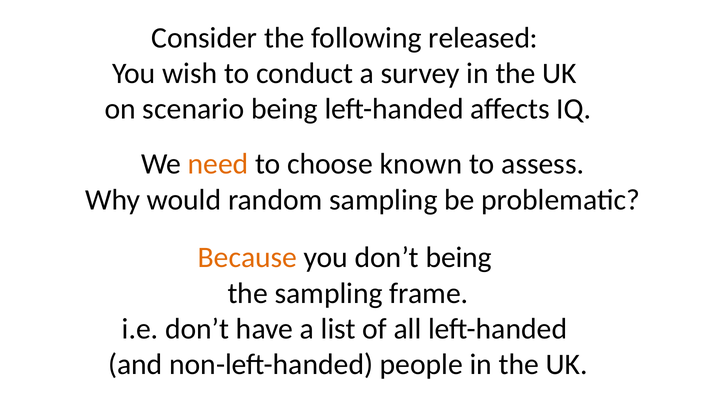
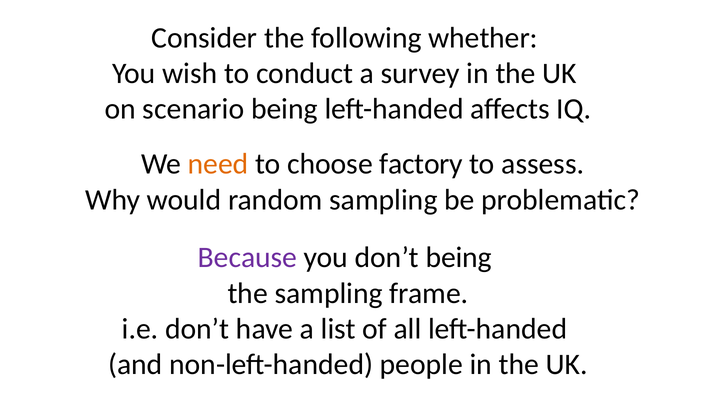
released: released -> whether (483, 38)
known: known -> factory (421, 164)
Because colour: orange -> purple (247, 258)
